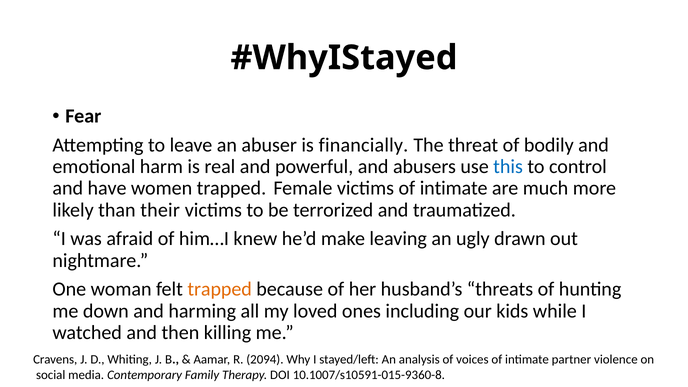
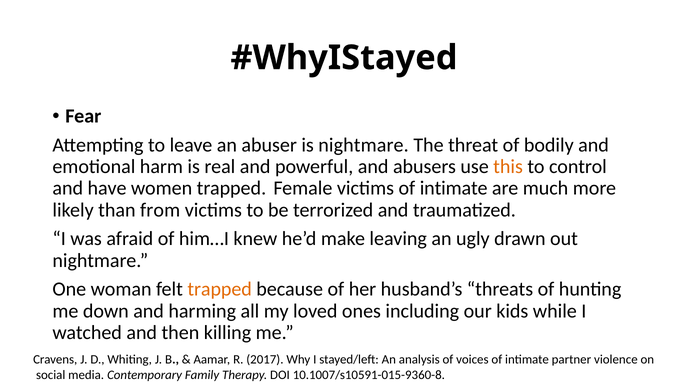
is financially: financially -> nightmare (364, 145)
this colour: blue -> orange (508, 167)
their: their -> from (160, 210)
2094: 2094 -> 2017 (265, 359)
